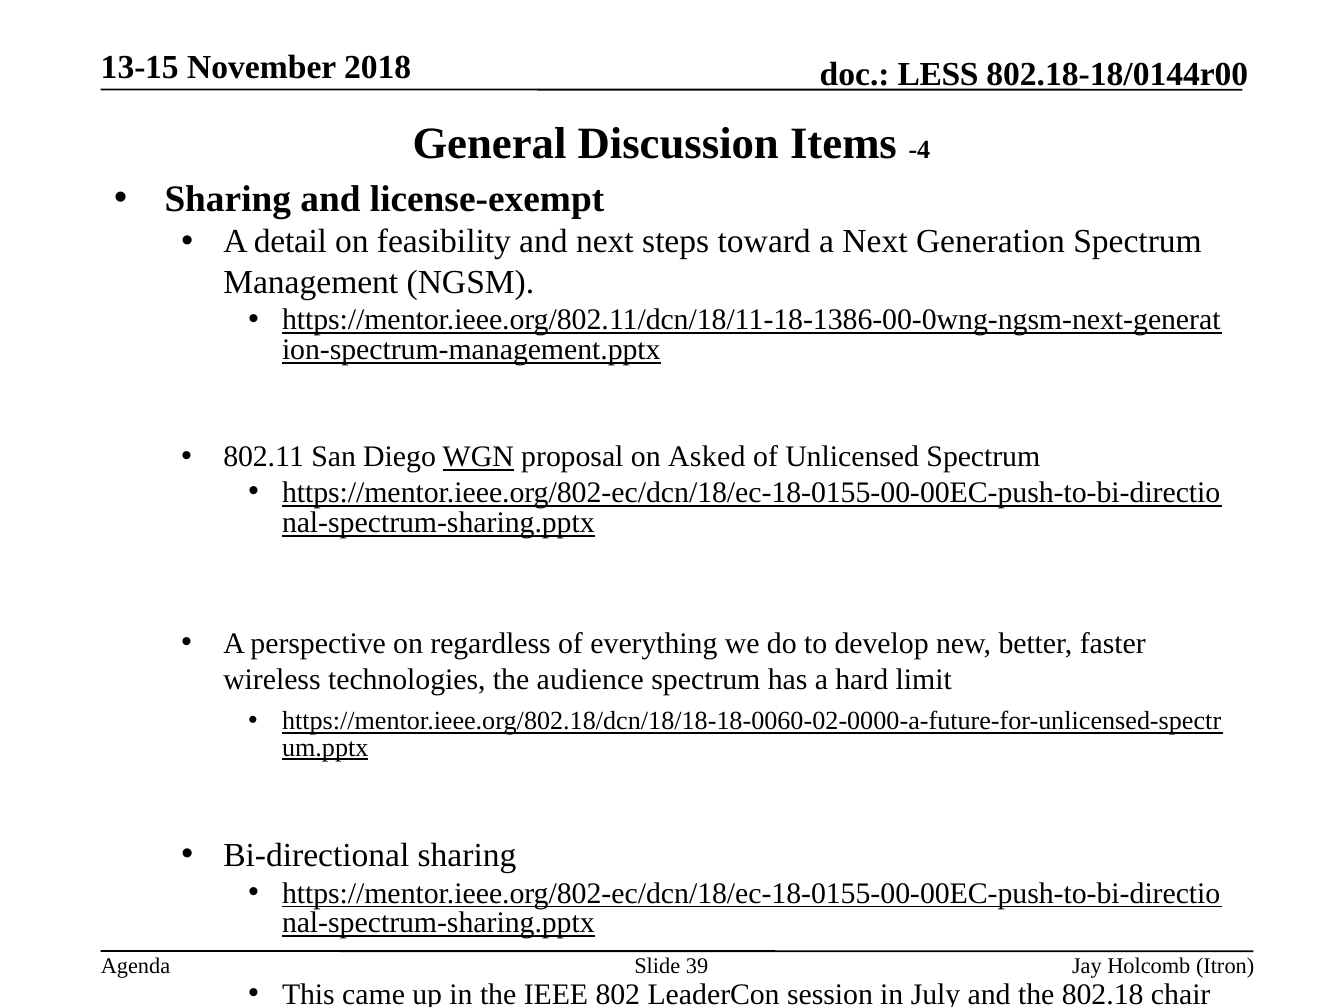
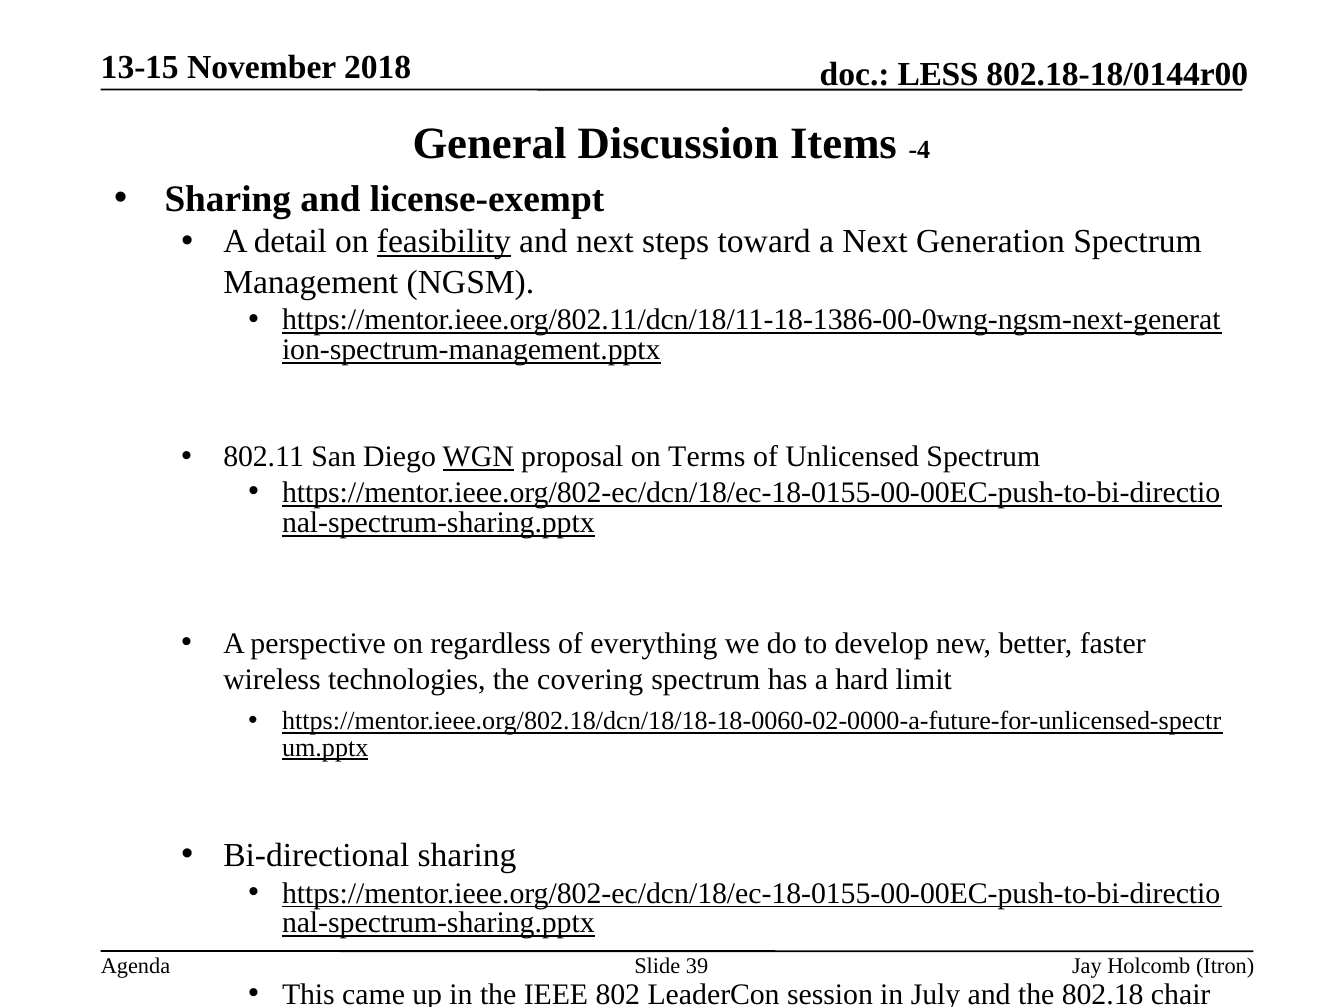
feasibility underline: none -> present (444, 242)
Asked: Asked -> Terms (707, 457)
audience: audience -> covering (590, 680)
